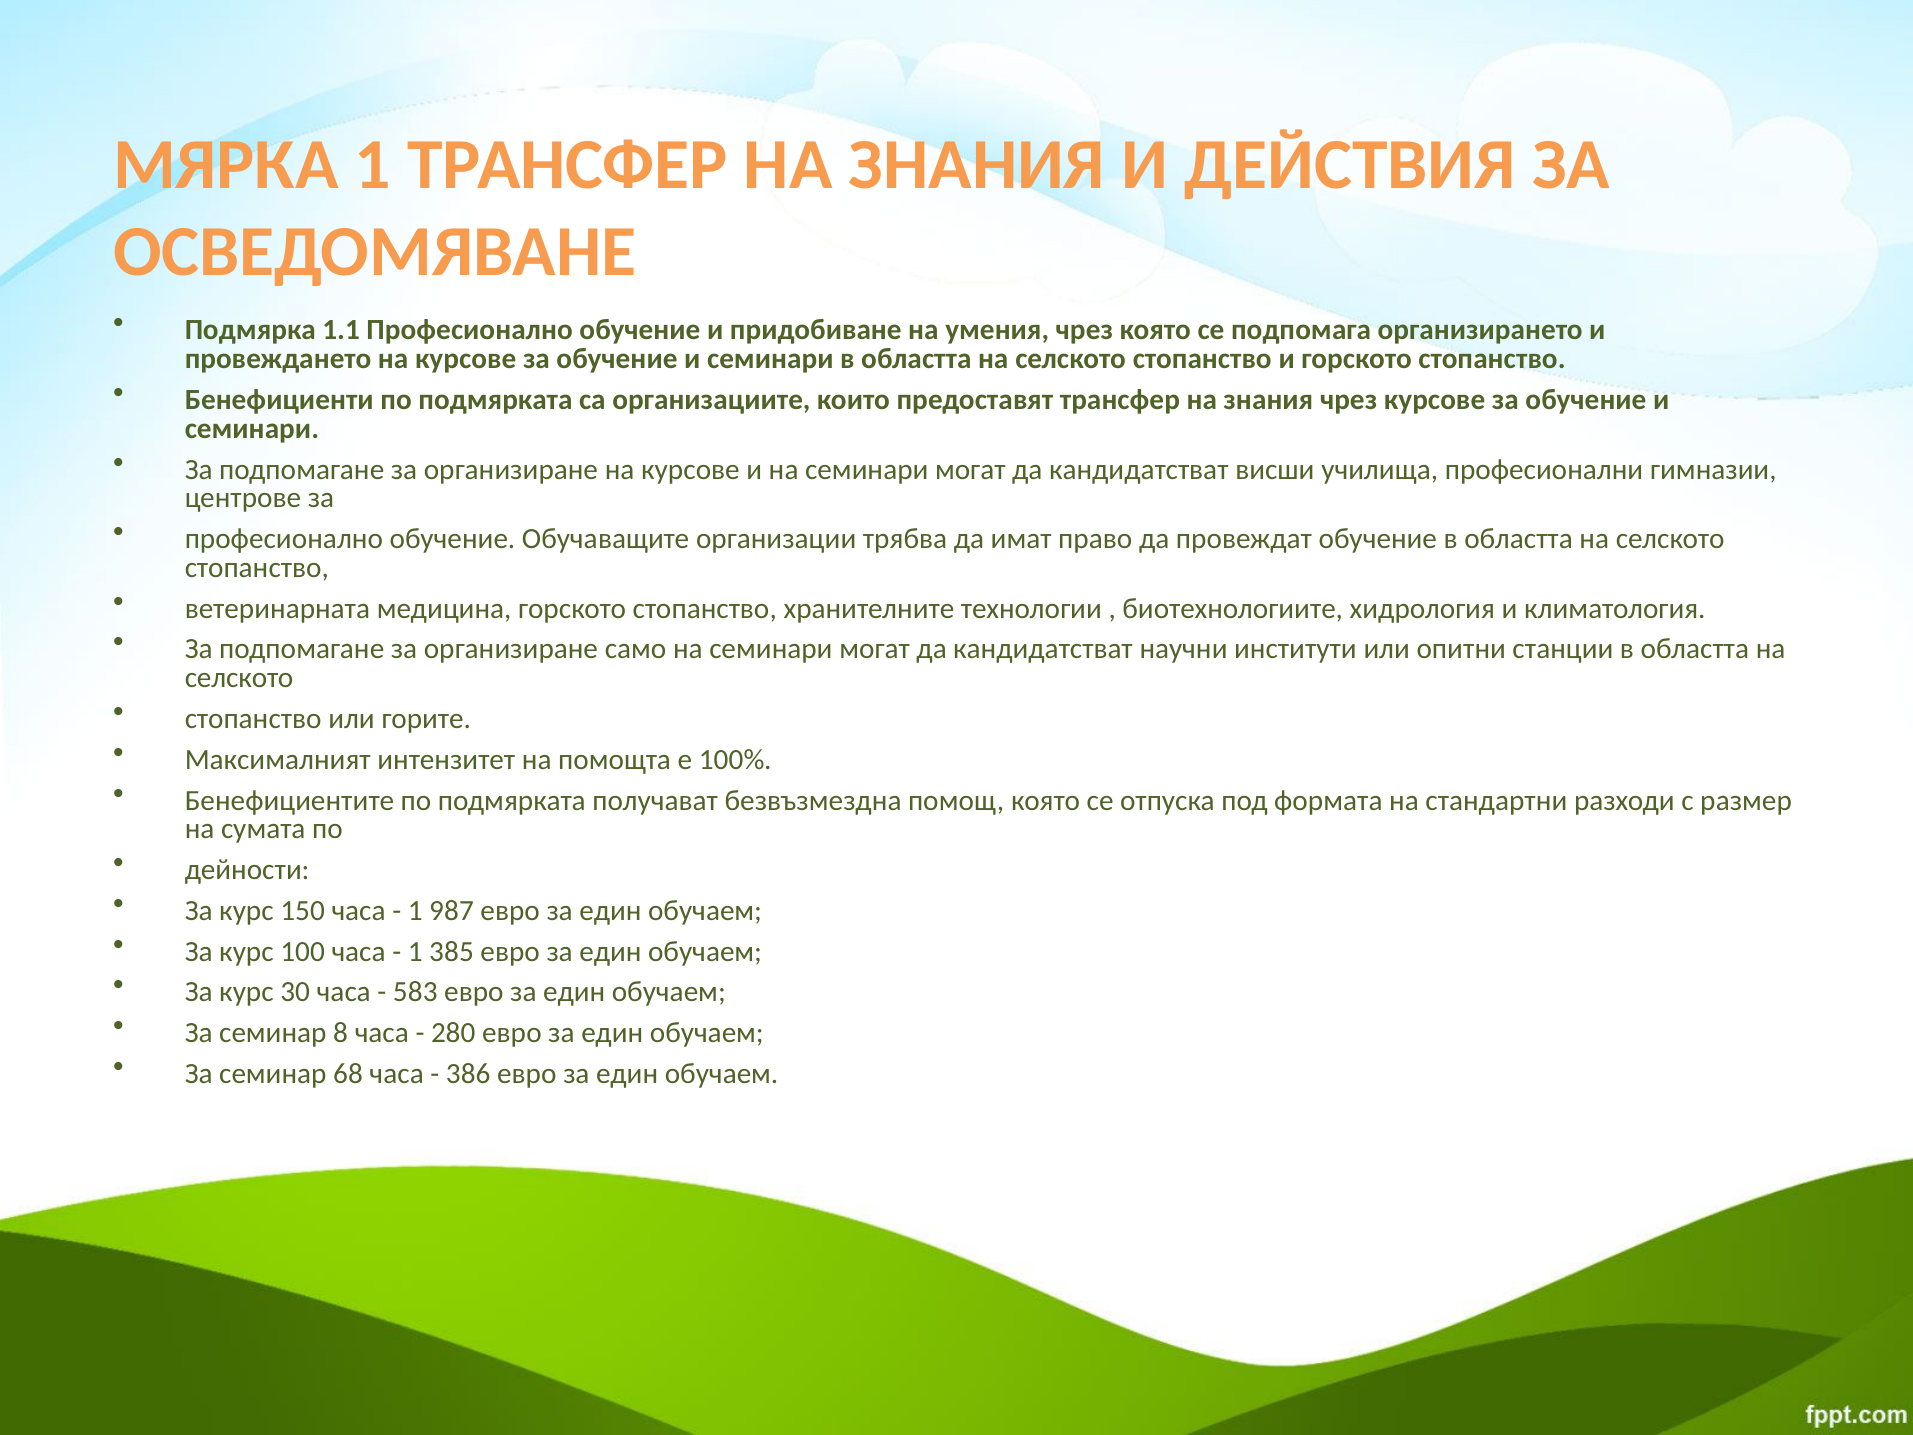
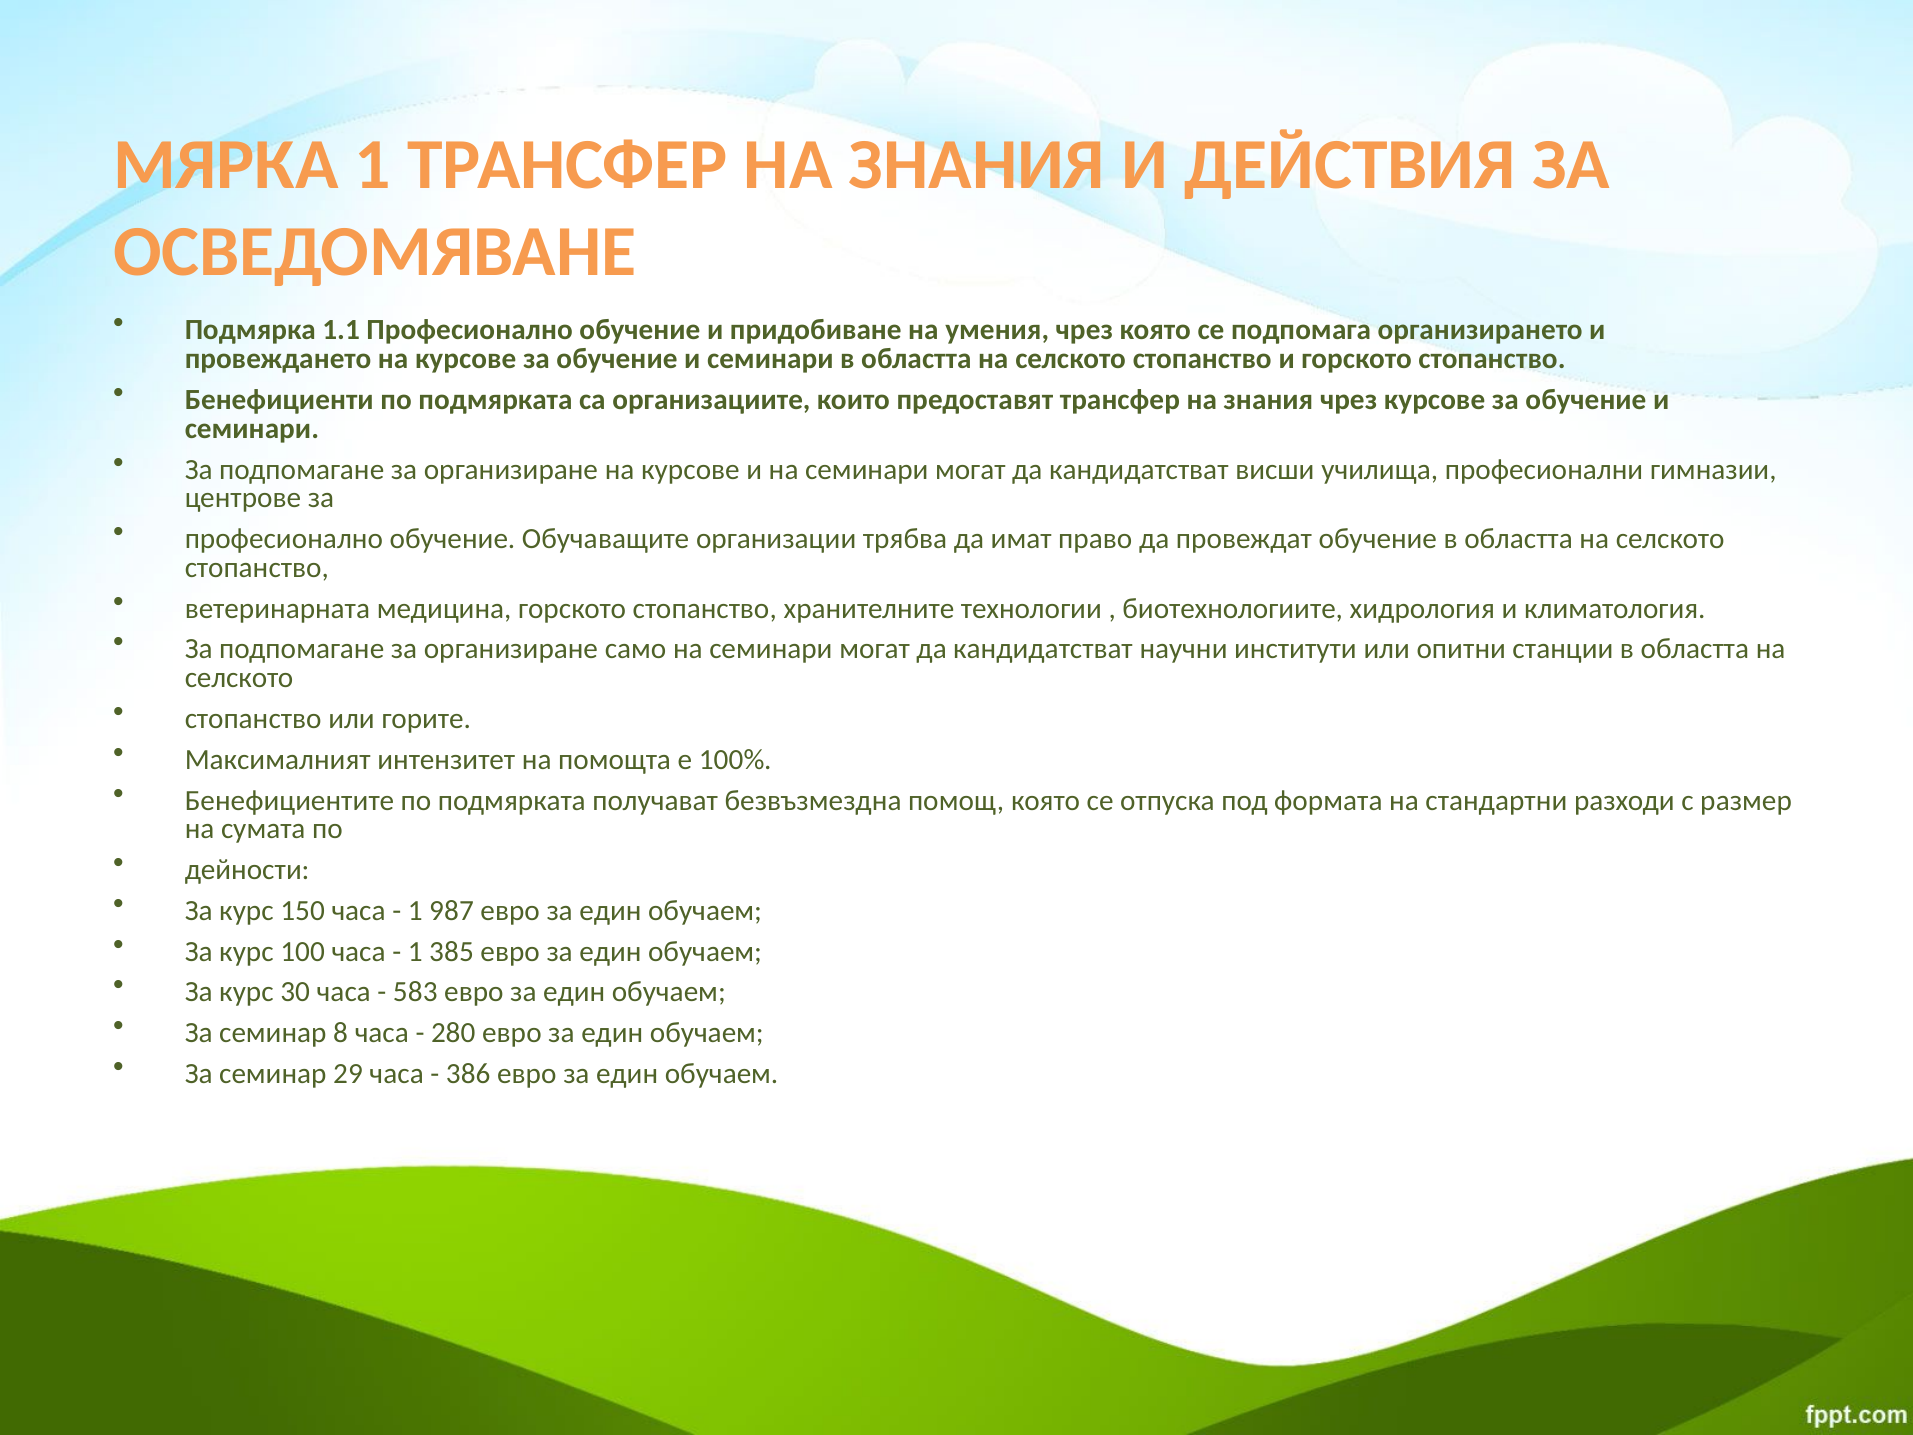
68: 68 -> 29 (348, 1074)
